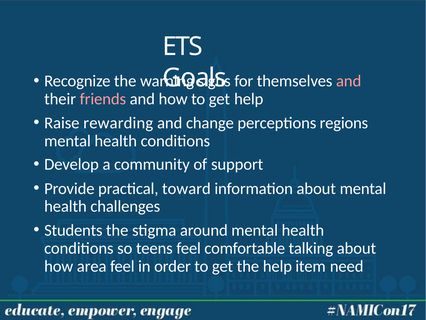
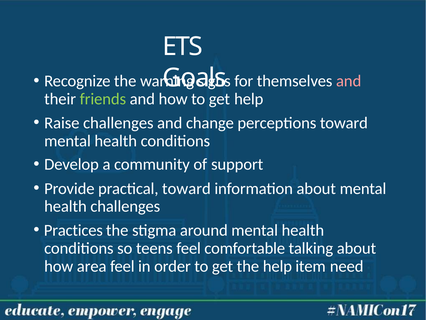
friends colour: pink -> light green (103, 99)
Raise rewarding: rewarding -> challenges (118, 123)
perceptions regions: regions -> toward (344, 123)
Students: Students -> Practices (73, 230)
